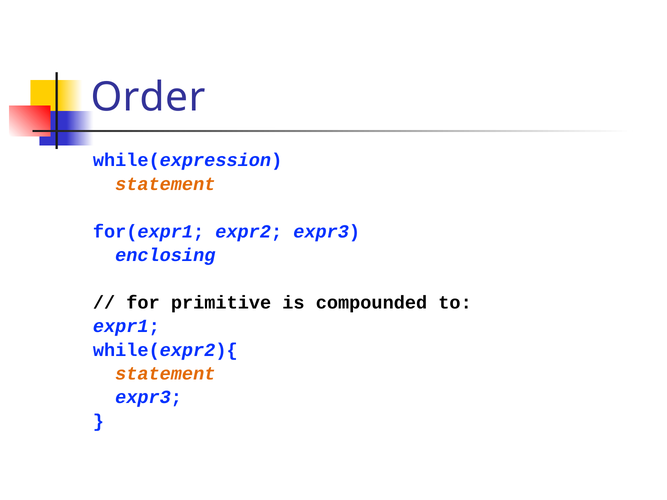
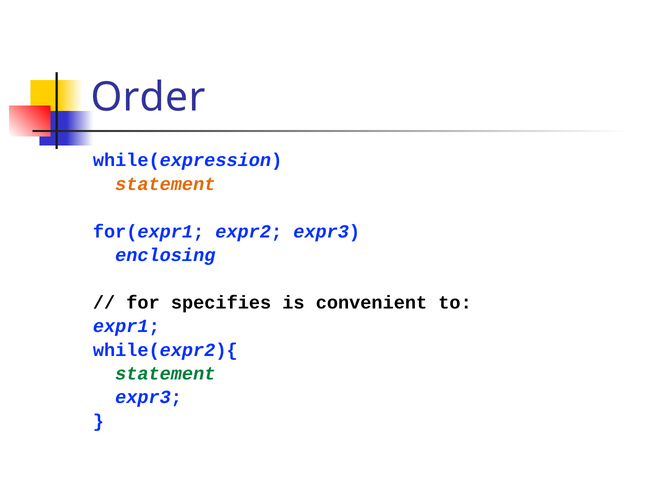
primitive: primitive -> specifies (221, 303)
compounded: compounded -> convenient (371, 303)
statement colour: orange -> green (165, 374)
